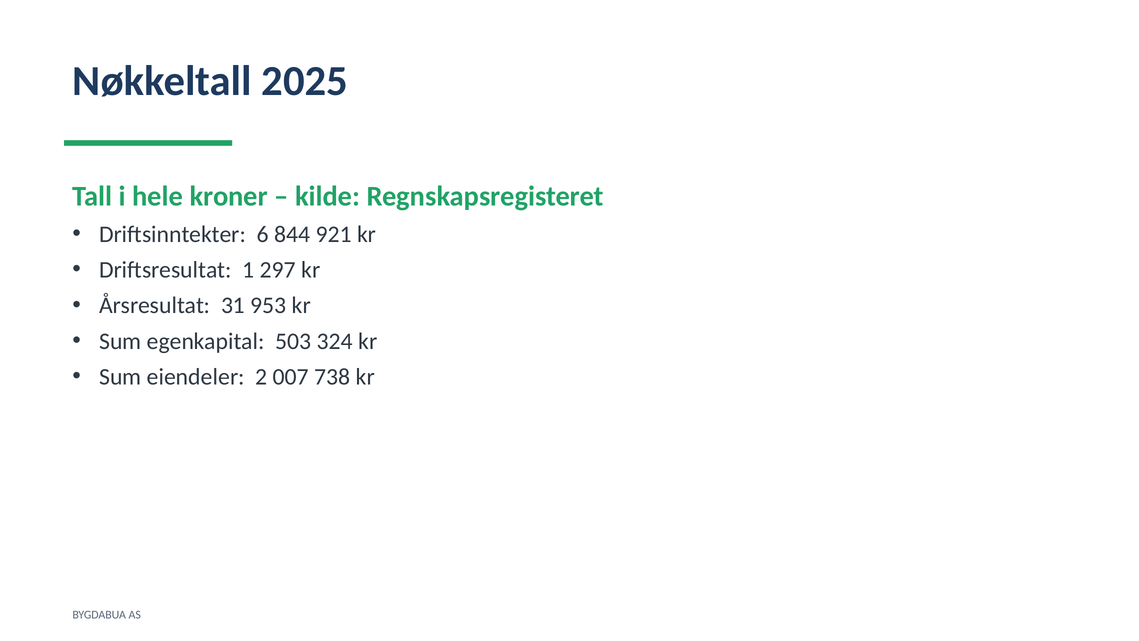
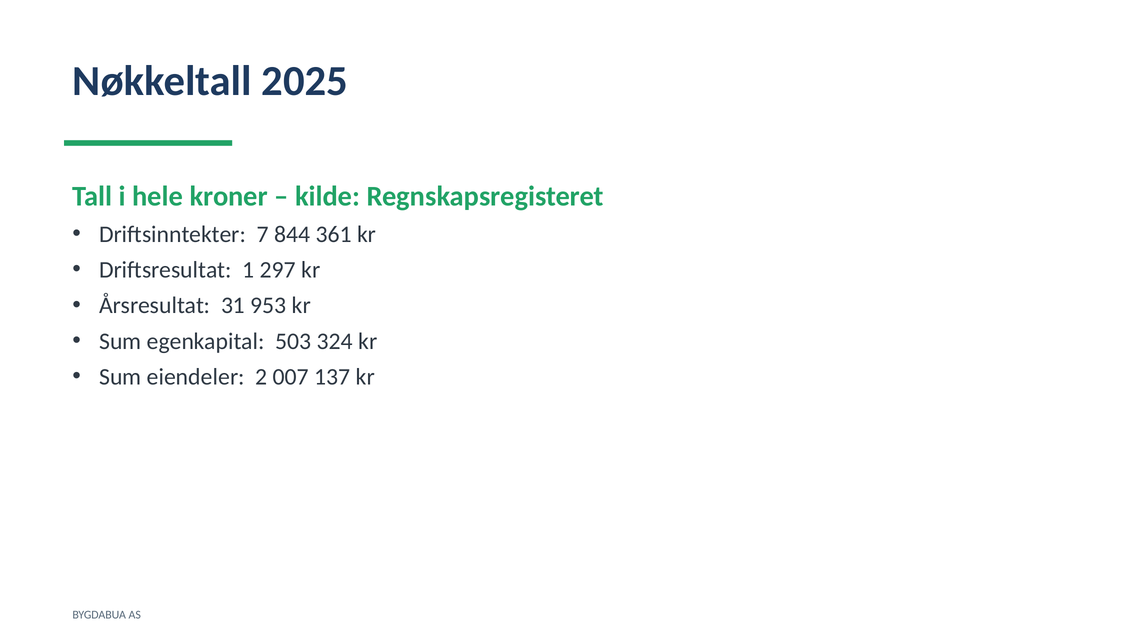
6: 6 -> 7 (263, 234)
921: 921 -> 361 (334, 234)
738: 738 -> 137 (332, 377)
